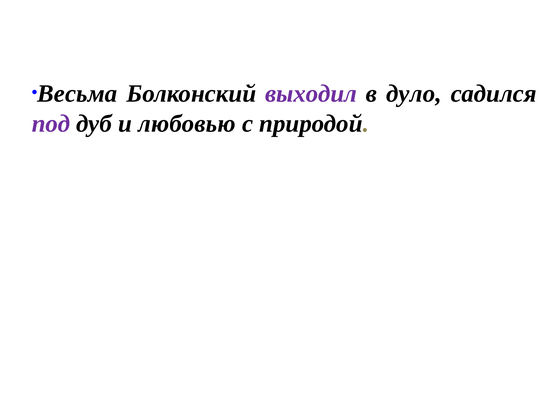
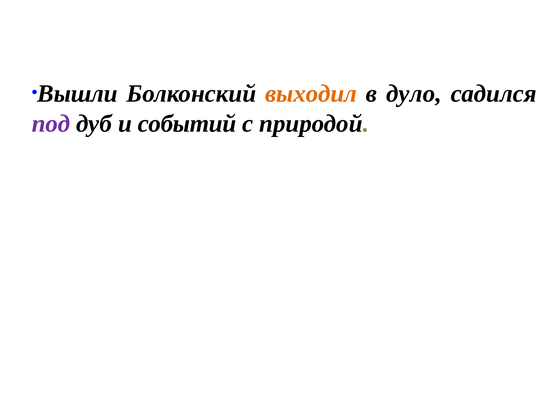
Весьма: Весьма -> Вышли (77, 94)
выходил colour: purple -> orange (311, 94)
любовью: любовью -> событий (187, 124)
